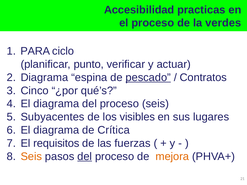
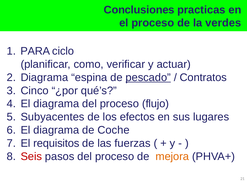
Accesibilidad: Accesibilidad -> Conclusiones (139, 10)
punto: punto -> como (89, 64)
proceso seis: seis -> flujo (155, 104)
visibles: visibles -> efectos (137, 117)
Crítica: Crítica -> Coche (114, 130)
Seis colour: orange -> red (31, 157)
del underline: present -> none (85, 157)
